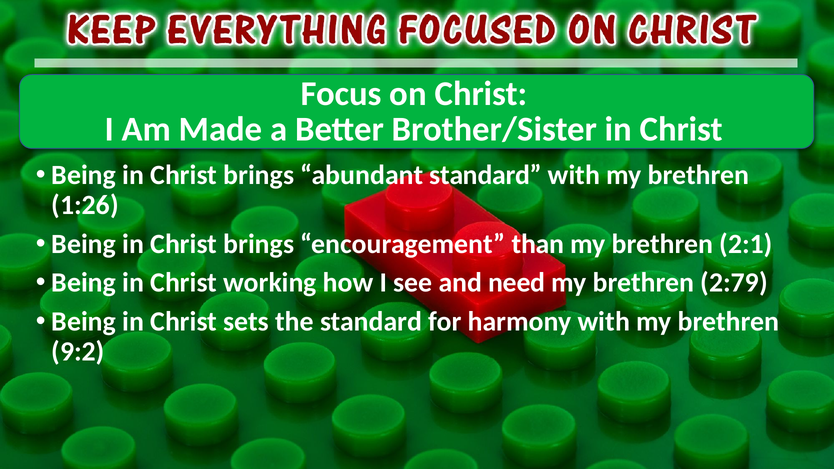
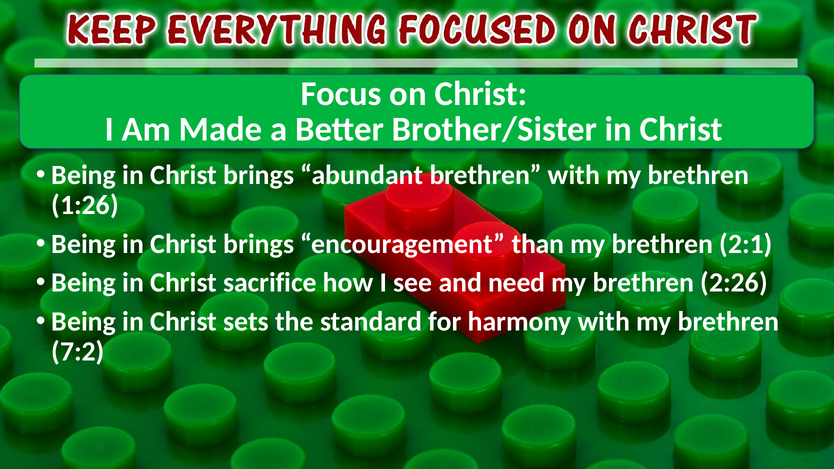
abundant standard: standard -> brethren (486, 175)
working: working -> sacrifice (270, 283)
2:79: 2:79 -> 2:26 (734, 283)
9:2: 9:2 -> 7:2 (78, 352)
